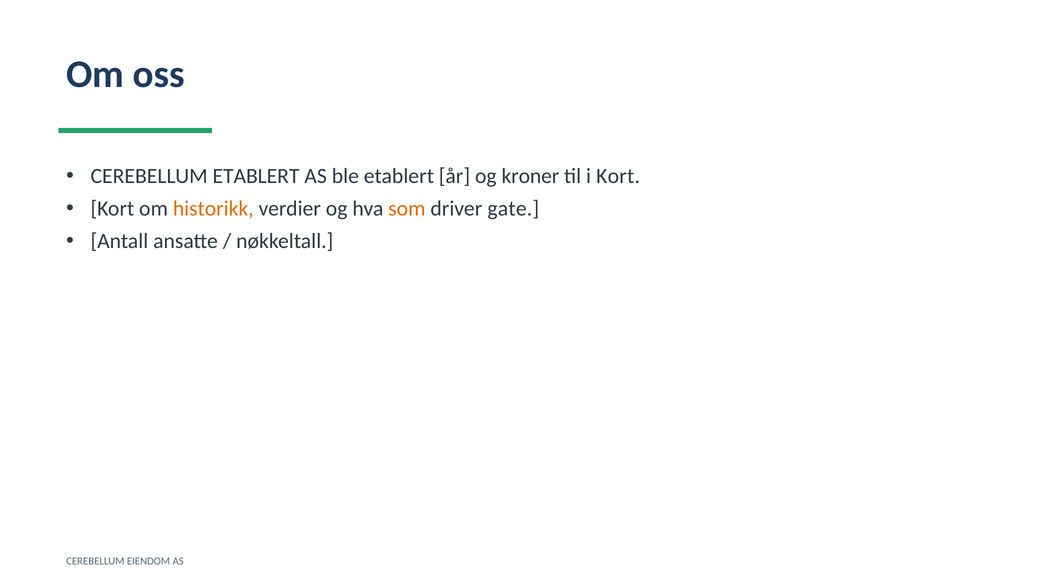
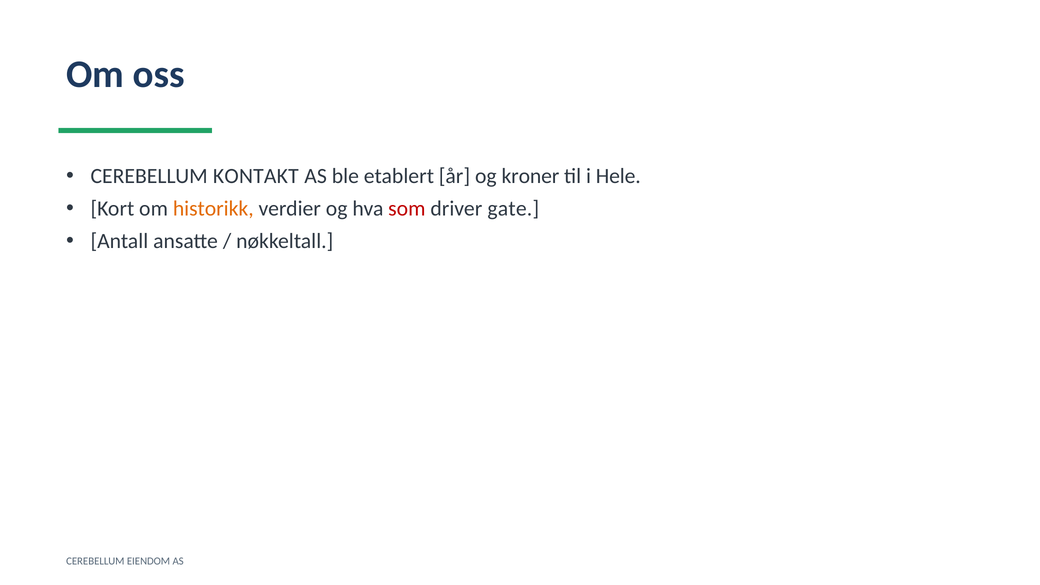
CEREBELLUM ETABLERT: ETABLERT -> KONTAKT (256, 176)
i Kort: Kort -> Hele (618, 176)
som colour: orange -> red (407, 209)
